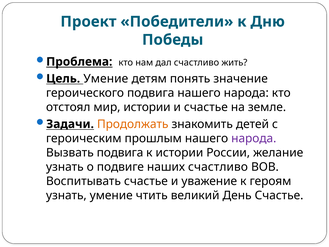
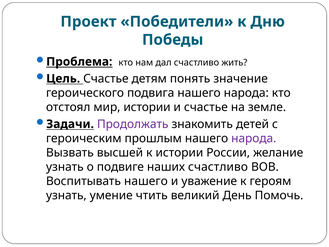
Цель Умение: Умение -> Счастье (106, 79)
Продолжать colour: orange -> purple (133, 124)
Вызвать подвига: подвига -> высшей (120, 152)
Воспитывать счастье: счастье -> нашего (146, 181)
День Счастье: Счастье -> Помочь (279, 195)
